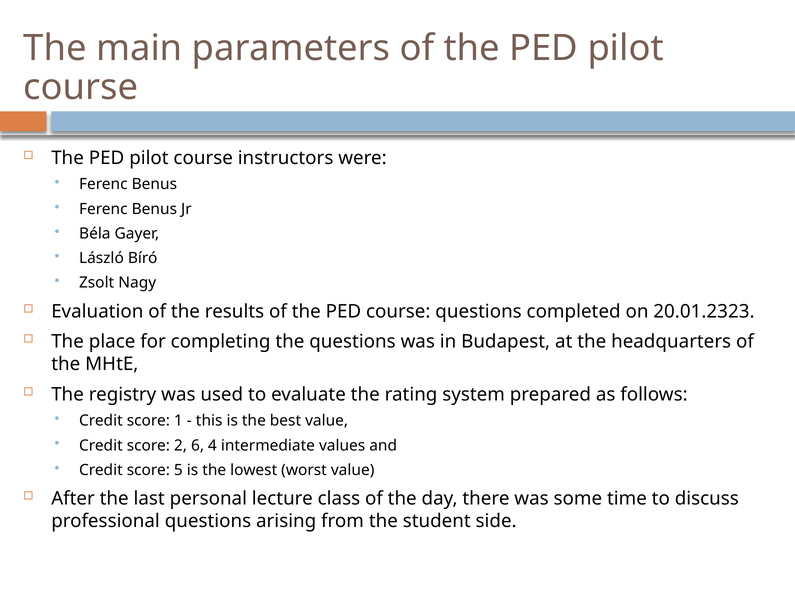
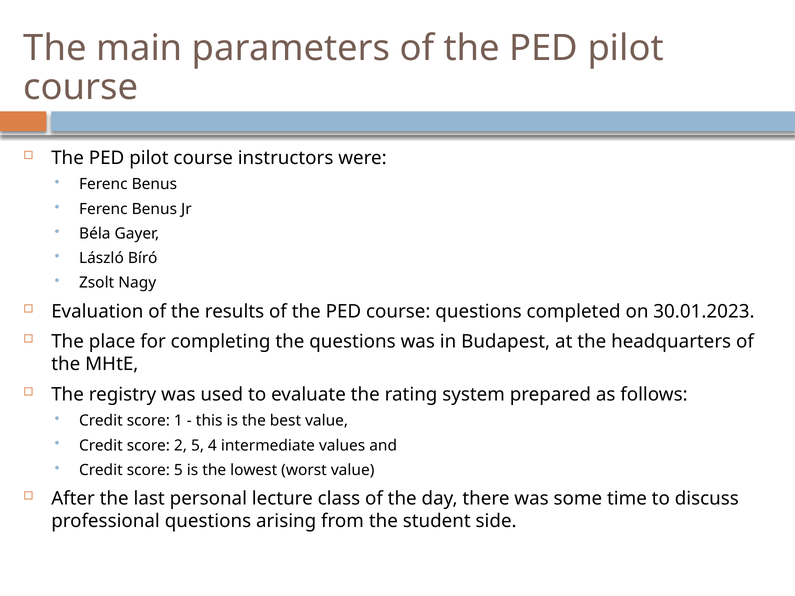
20.01.2323: 20.01.2323 -> 30.01.2023 (704, 312)
2 6: 6 -> 5 (198, 446)
